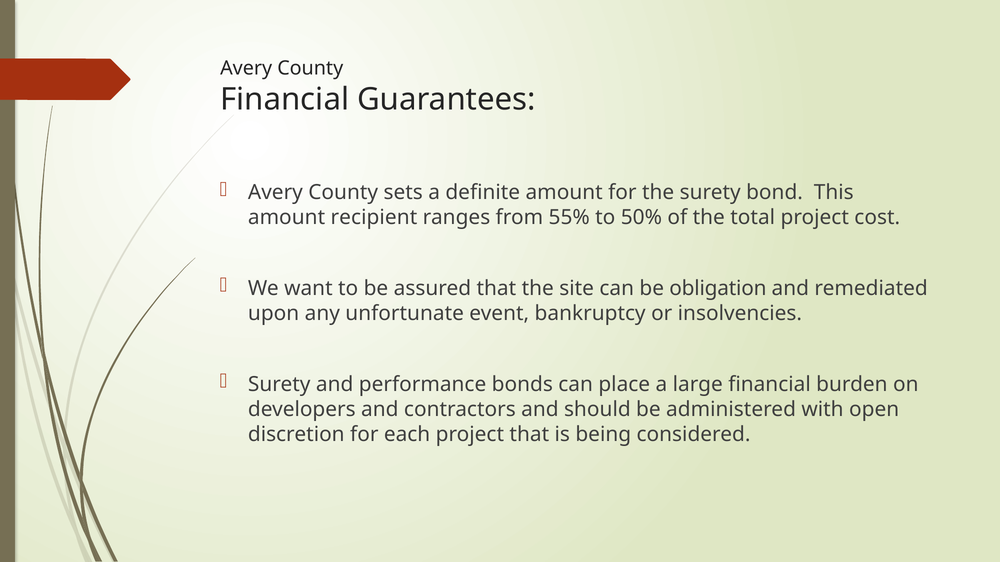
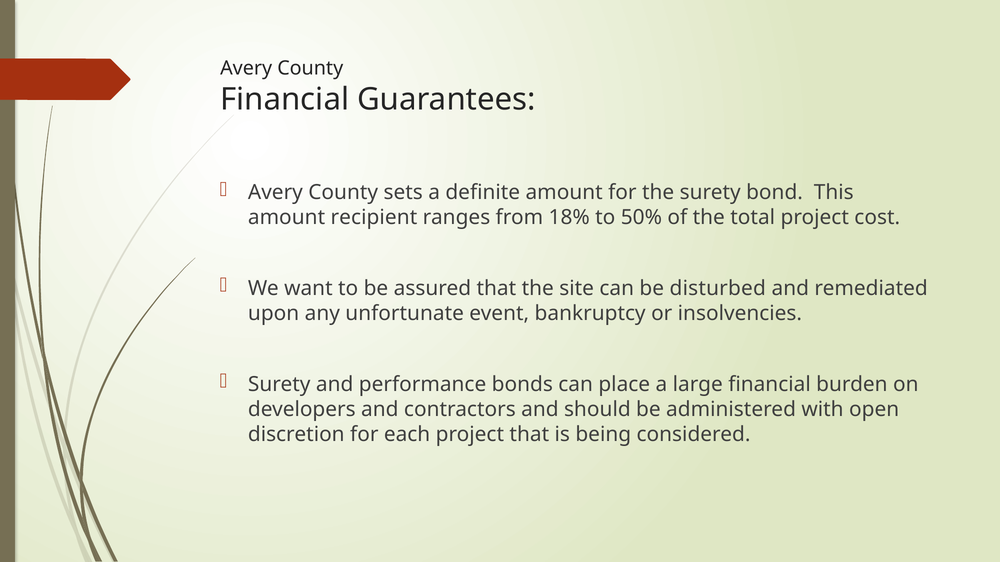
55%: 55% -> 18% (569, 218)
obligation: obligation -> disturbed (718, 289)
